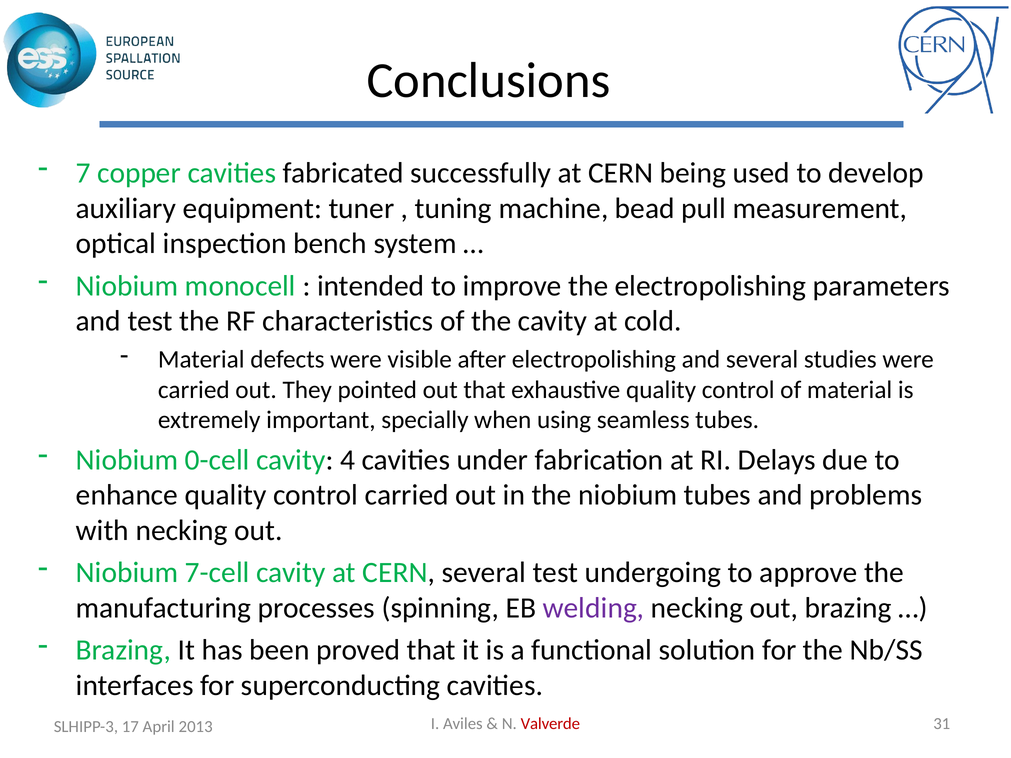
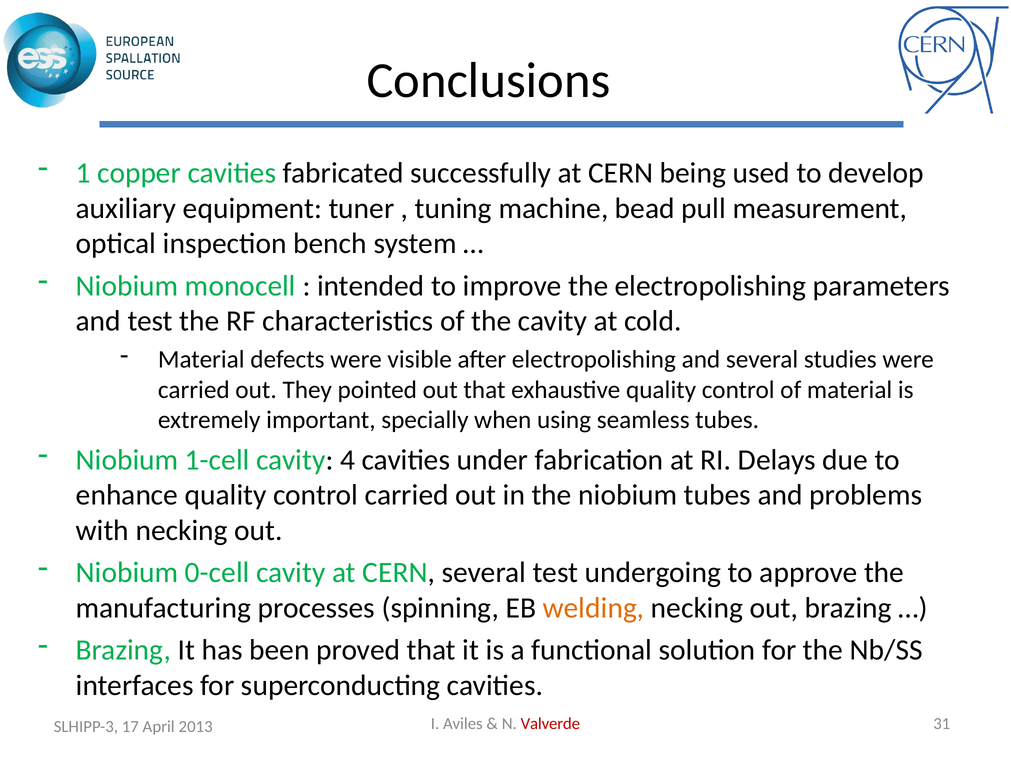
7: 7 -> 1 (83, 173)
0-cell: 0-cell -> 1-cell (217, 460)
7-cell: 7-cell -> 0-cell (217, 573)
welding colour: purple -> orange (593, 608)
